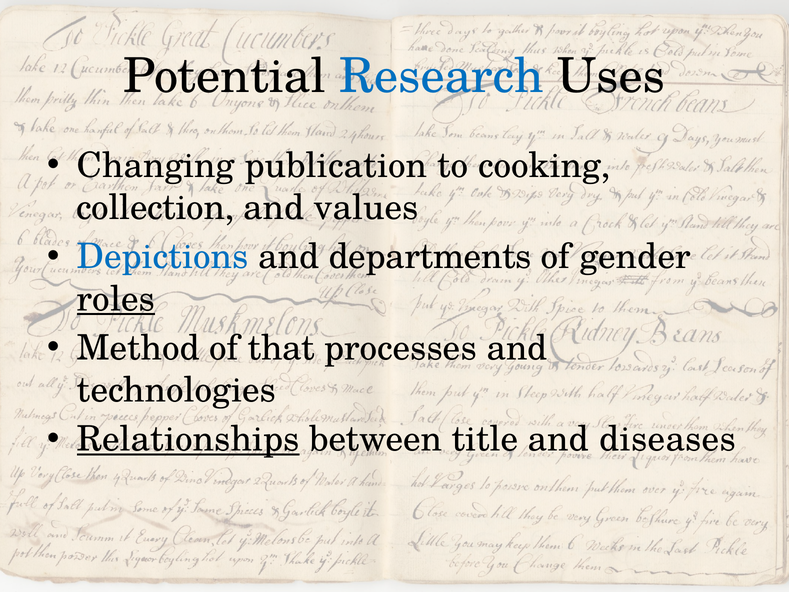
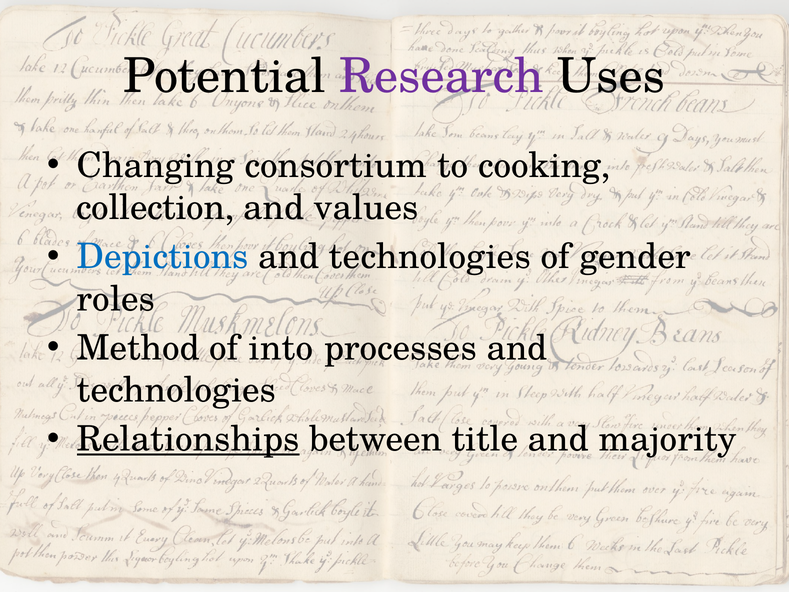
Research colour: blue -> purple (441, 76)
publication: publication -> consortium (336, 166)
departments: departments -> technologies (430, 257)
roles underline: present -> none (116, 299)
that: that -> into (281, 348)
diseases: diseases -> majority (668, 439)
